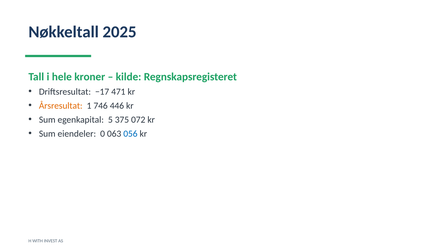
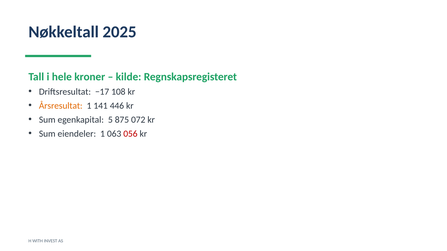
471: 471 -> 108 (118, 92)
746: 746 -> 141 (101, 106)
375: 375 -> 875 (122, 120)
eiendeler 0: 0 -> 1 (103, 134)
056 colour: blue -> red (130, 134)
